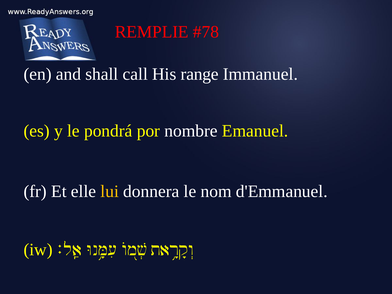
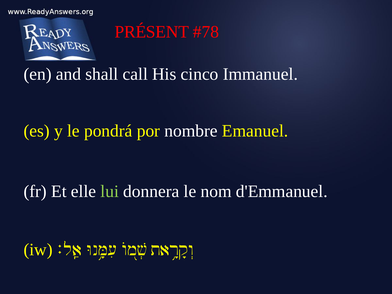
REMPLIE: REMPLIE -> PRÉSENT (152, 32)
range: range -> cinco (200, 74)
lui colour: yellow -> light green (110, 191)
